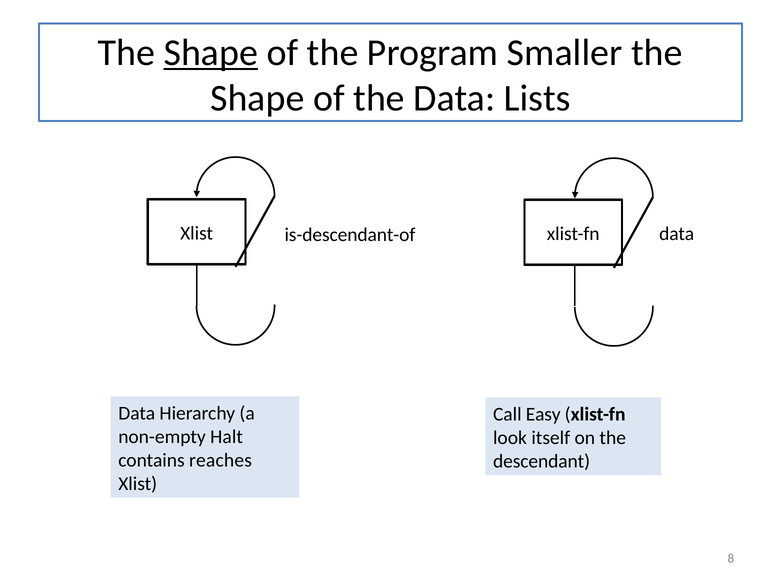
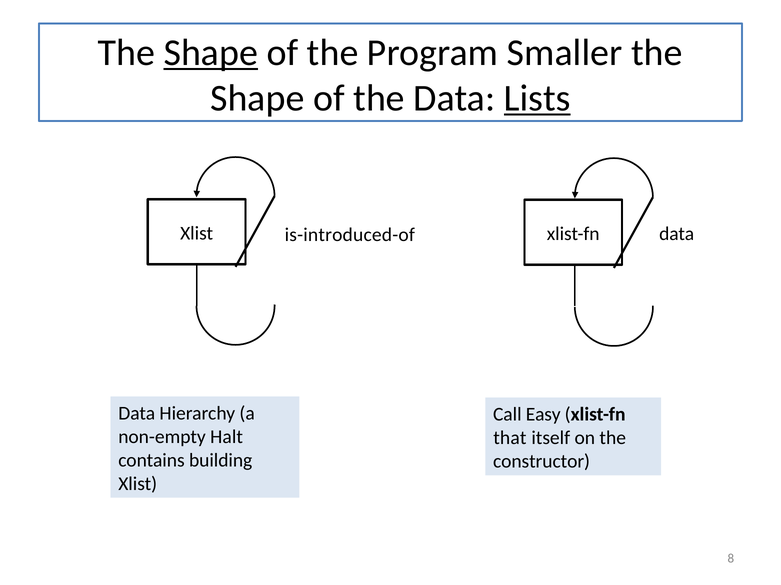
Lists underline: none -> present (537, 98)
is-descendant-of: is-descendant-of -> is-introduced-of (350, 235)
look: look -> that (510, 438)
reaches: reaches -> building (221, 461)
descendant: descendant -> constructor (542, 462)
